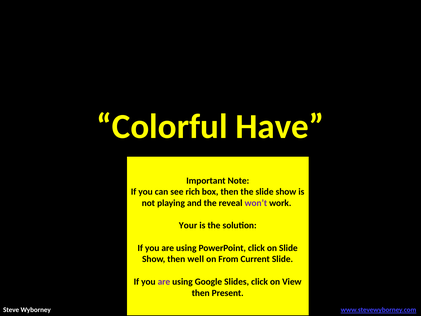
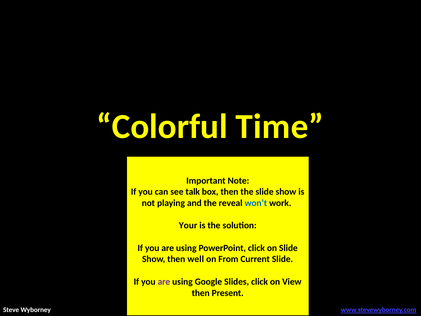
Have: Have -> Time (280, 126)
rich: rich -> talk (193, 192)
won’t colour: purple -> blue (256, 203)
